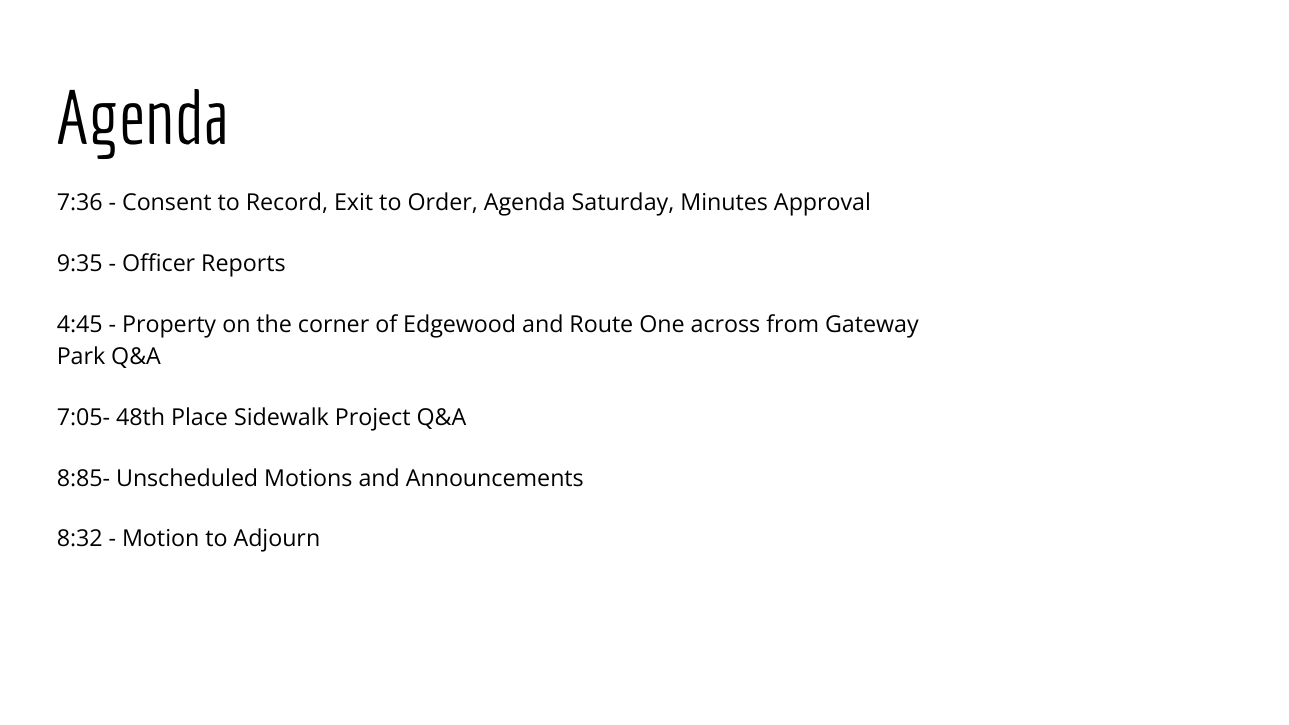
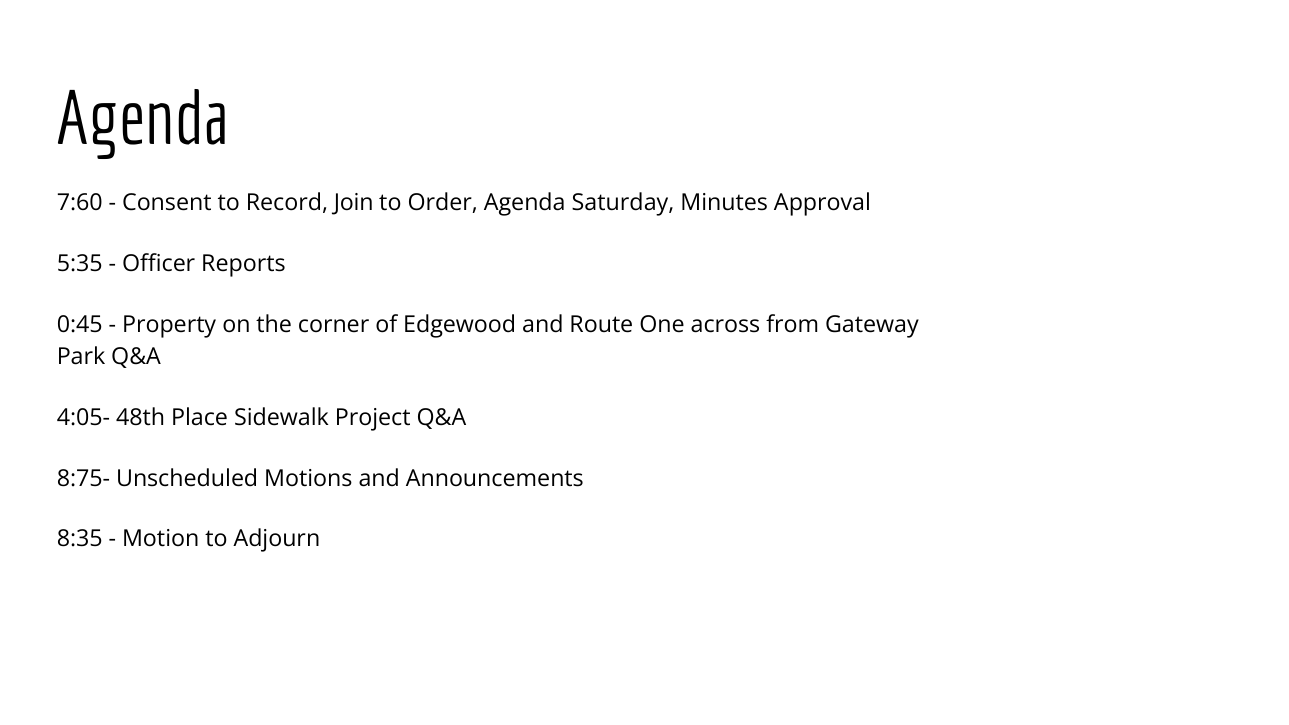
7:36: 7:36 -> 7:60 (80, 203)
Exit: Exit -> Join (354, 203)
9:35: 9:35 -> 5:35 (80, 264)
4:45: 4:45 -> 0:45 (80, 325)
7:05-: 7:05- -> 4:05- (83, 418)
8:85-: 8:85- -> 8:75- (83, 478)
8:32: 8:32 -> 8:35 (80, 539)
